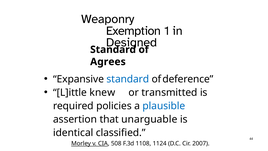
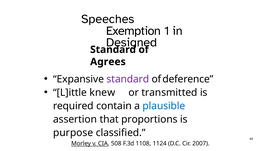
Weaponry: Weaponry -> Speeches (108, 19)
standard colour: blue -> purple (128, 79)
policies: policies -> contain (114, 106)
unarguable: unarguable -> proportions (149, 119)
identical: identical -> purpose (73, 132)
